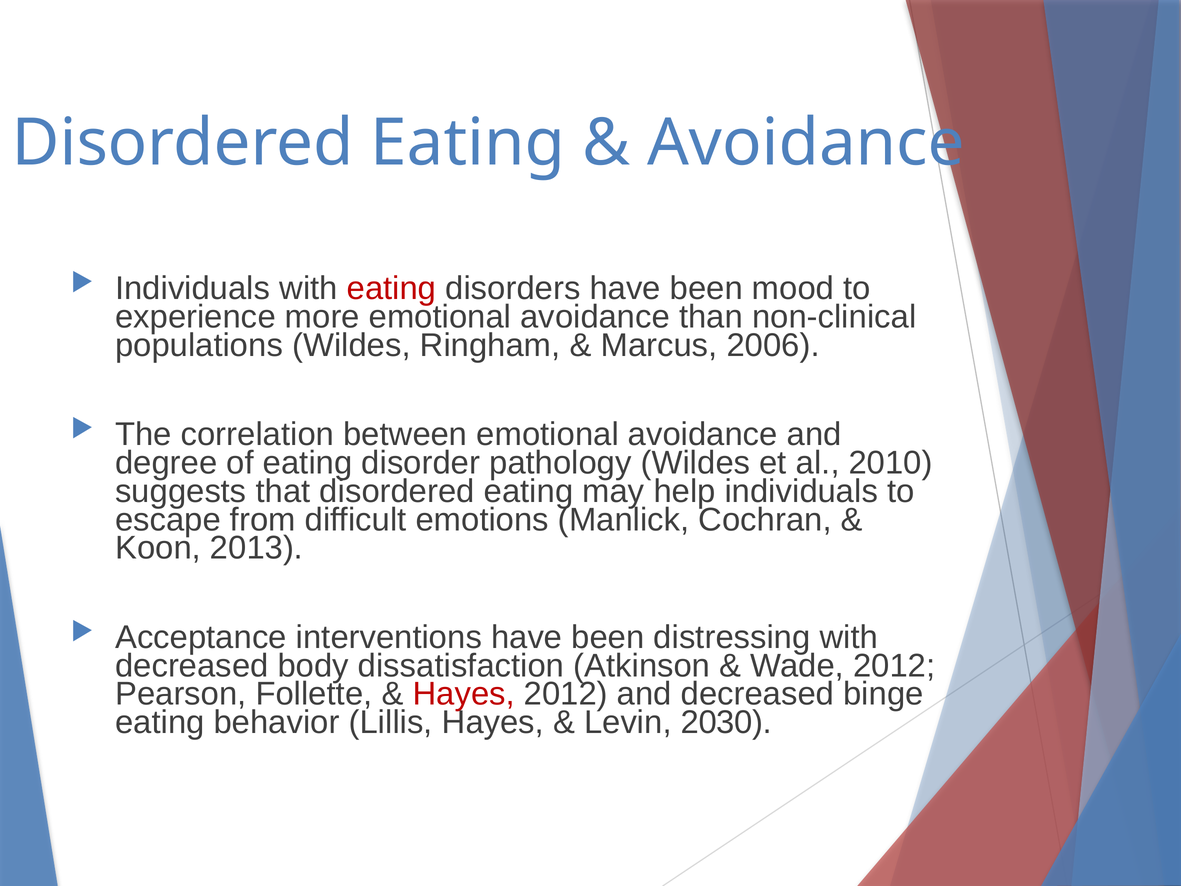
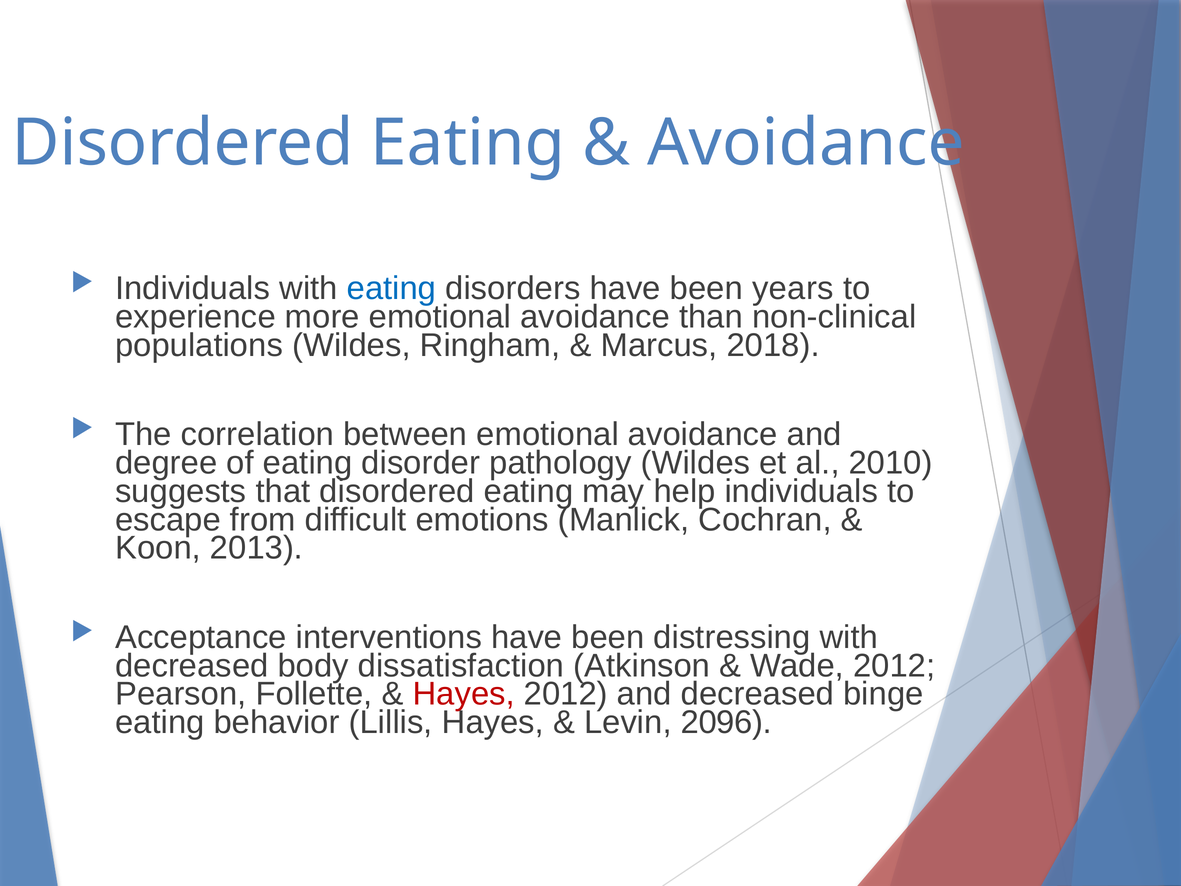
eating colour: red -> blue (391, 288)
mood: mood -> years (793, 288)
2006: 2006 -> 2018 (773, 345)
2030: 2030 -> 2096 (726, 722)
